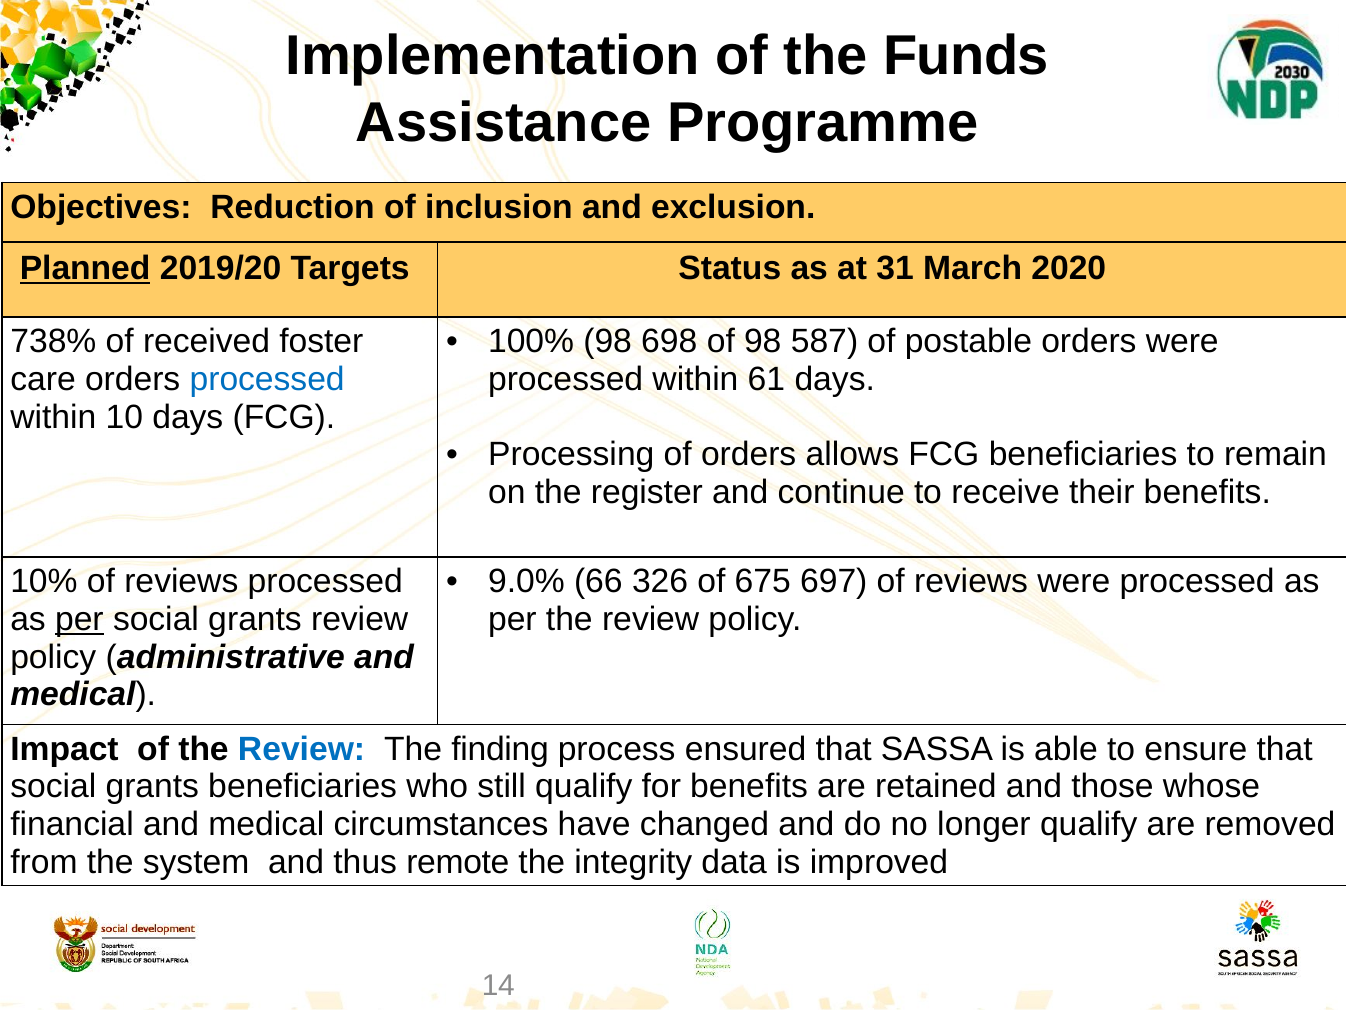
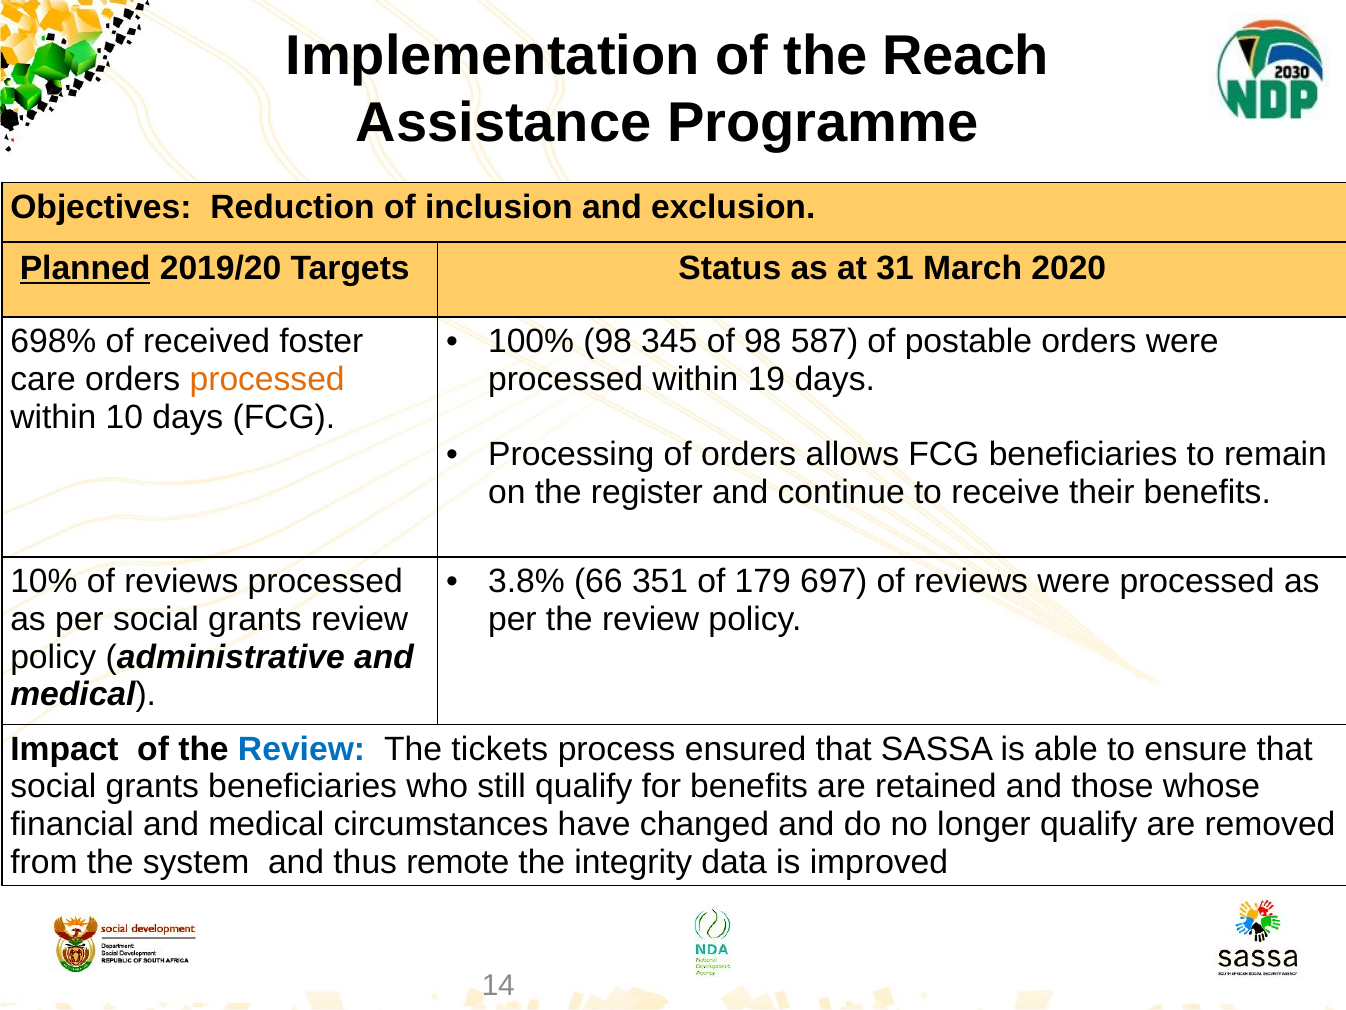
Funds: Funds -> Reach (966, 55)
738%: 738% -> 698% (53, 341)
698: 698 -> 345 (669, 341)
processed colour: blue -> orange (267, 379)
61: 61 -> 19 (766, 379)
9.0%: 9.0% -> 3.8% (526, 581)
326: 326 -> 351 (660, 581)
675: 675 -> 179 (763, 581)
per underline: present -> none (79, 619)
finding: finding -> tickets (500, 749)
